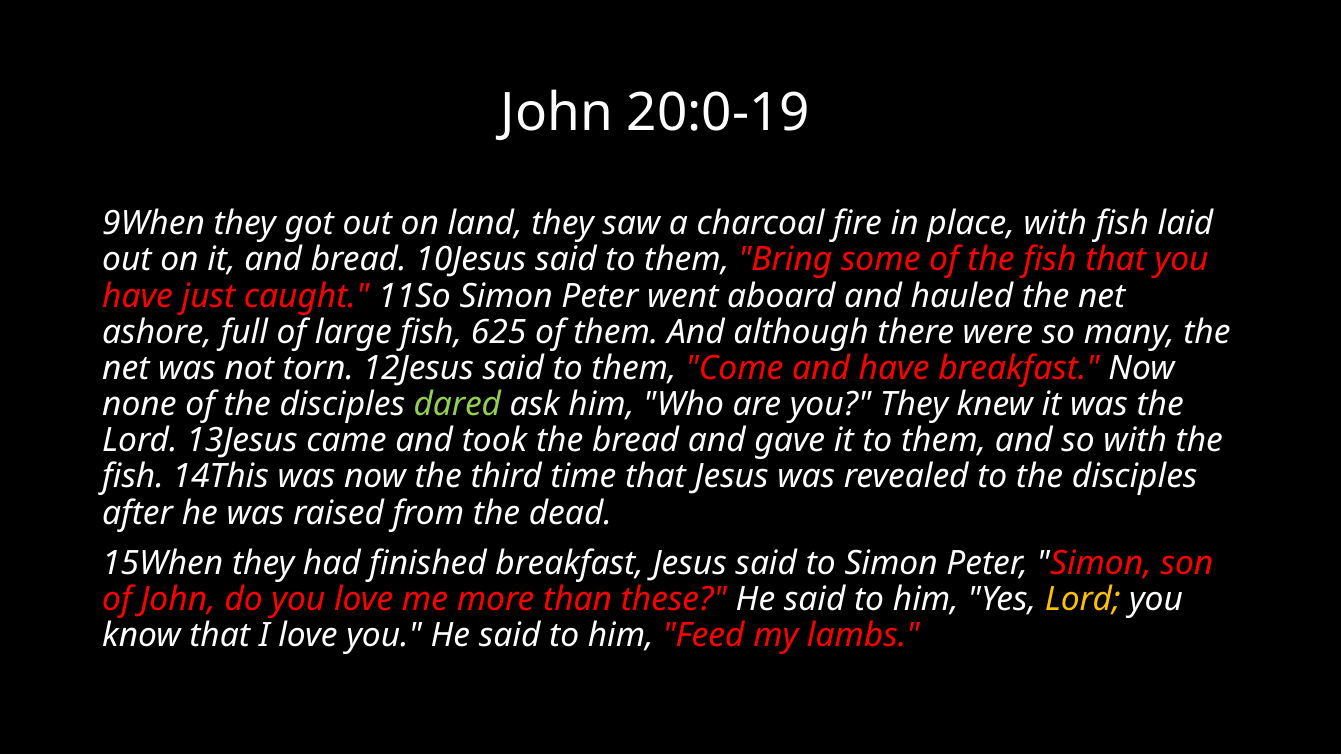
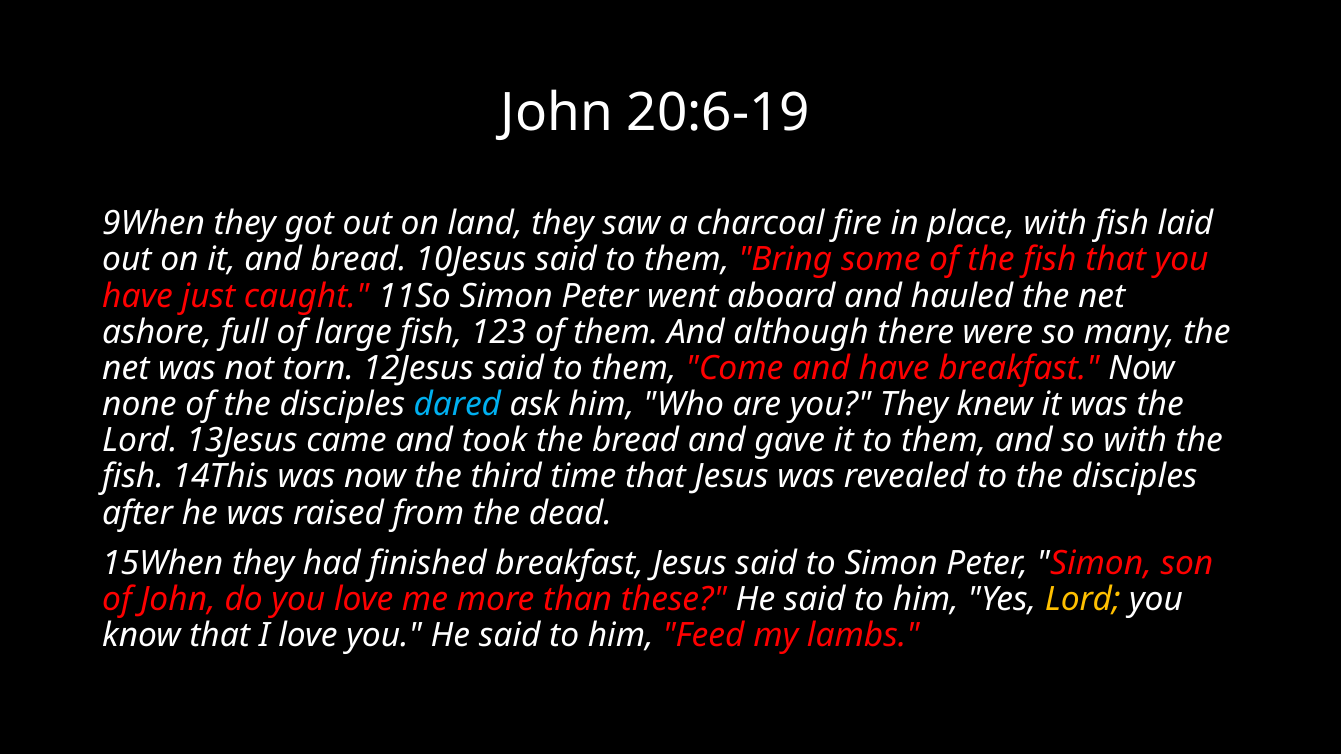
20:0-19: 20:0-19 -> 20:6-19 (718, 113)
625: 625 -> 123 (499, 332)
dared colour: light green -> light blue (457, 405)
